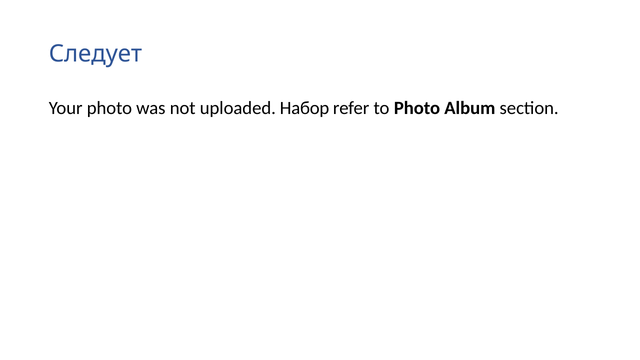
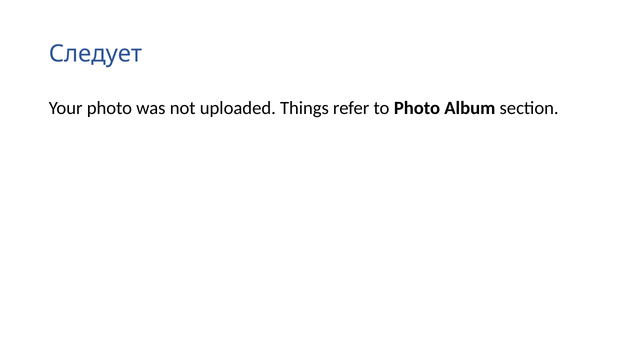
Набор: Набор -> Things (304, 108)
